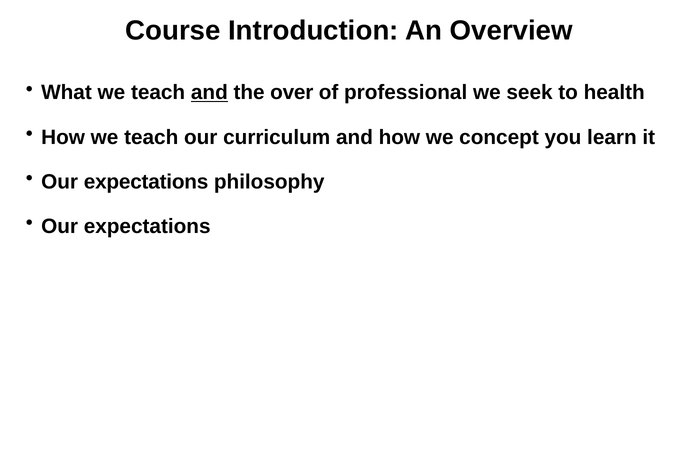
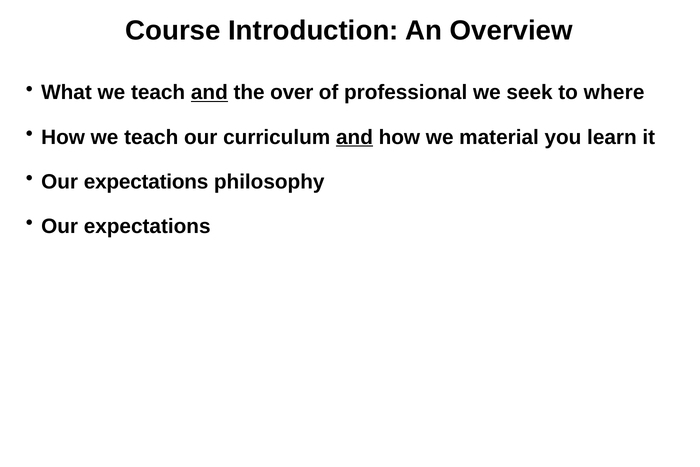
health: health -> where (614, 92)
and underline: none -> present (354, 137)
concept: concept -> material (499, 137)
